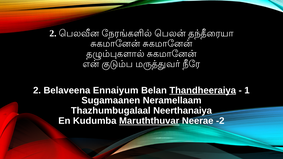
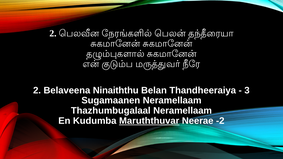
Ennaiyum: Ennaiyum -> Ninaiththu (116, 90)
Thandheeraiya underline: present -> none (203, 90)
1: 1 -> 3 (247, 90)
Thazhumbugalaal Neerthanaiya: Neerthanaiya -> Neramellaam (183, 111)
